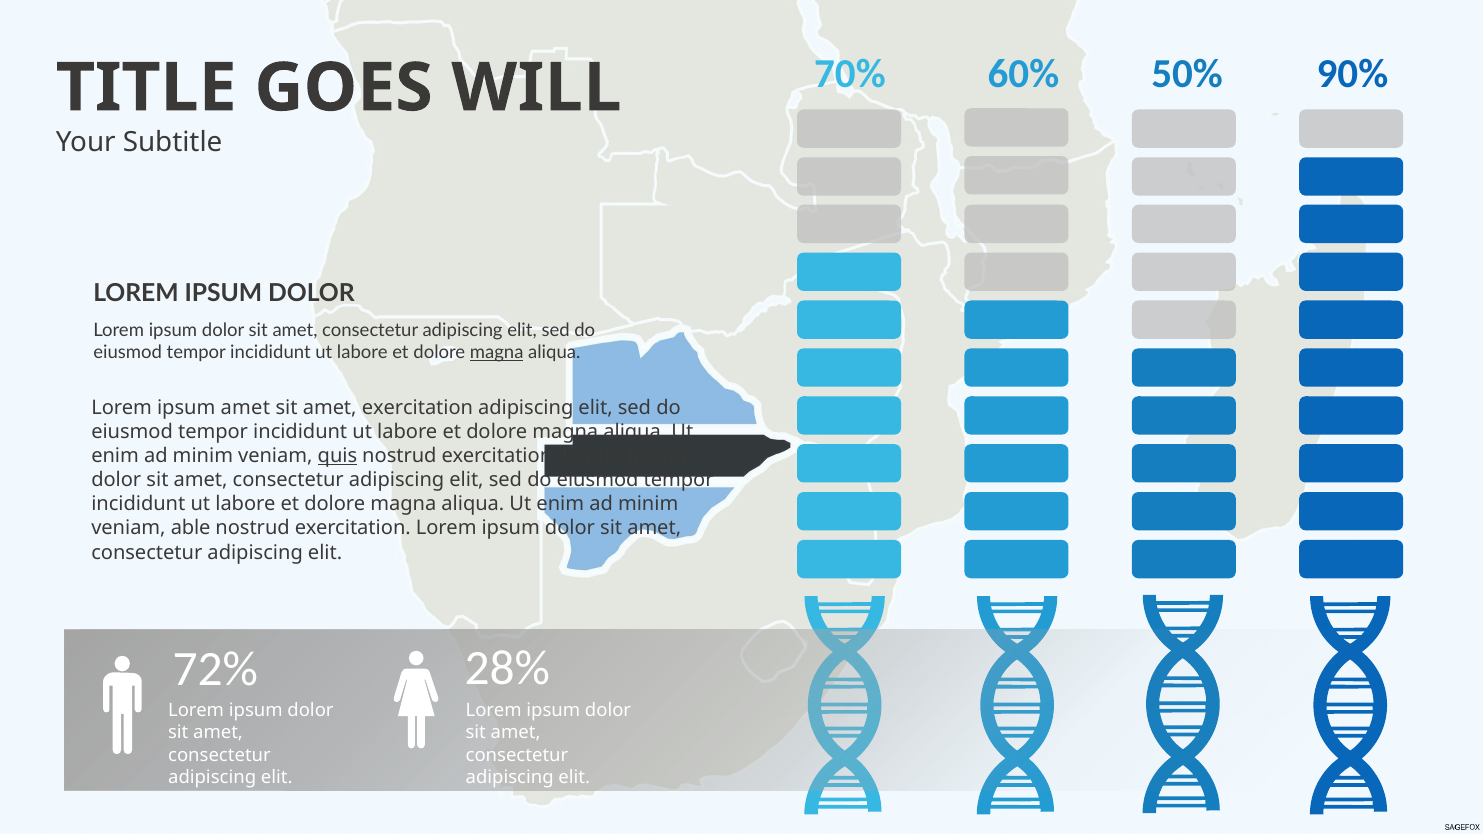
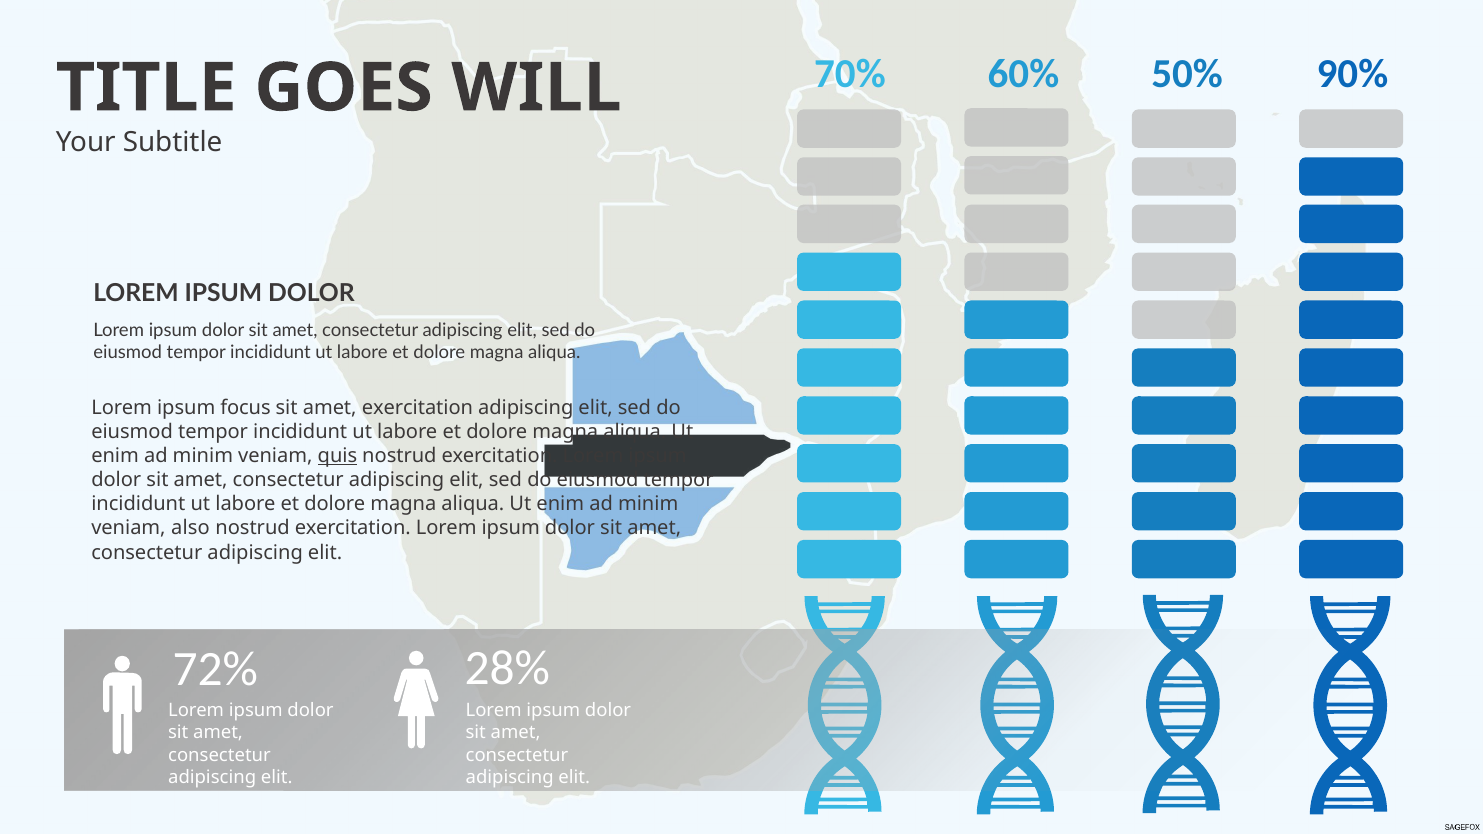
magna underline: present -> none (497, 352)
ipsum amet: amet -> focus (246, 408)
able: able -> also (190, 528)
